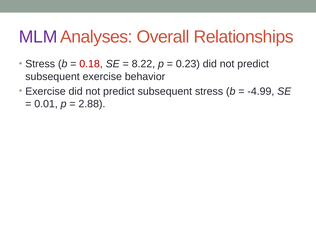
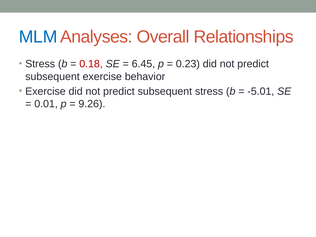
MLM colour: purple -> blue (38, 37)
8.22: 8.22 -> 6.45 (143, 64)
-4.99: -4.99 -> -5.01 (261, 91)
2.88: 2.88 -> 9.26 (92, 104)
